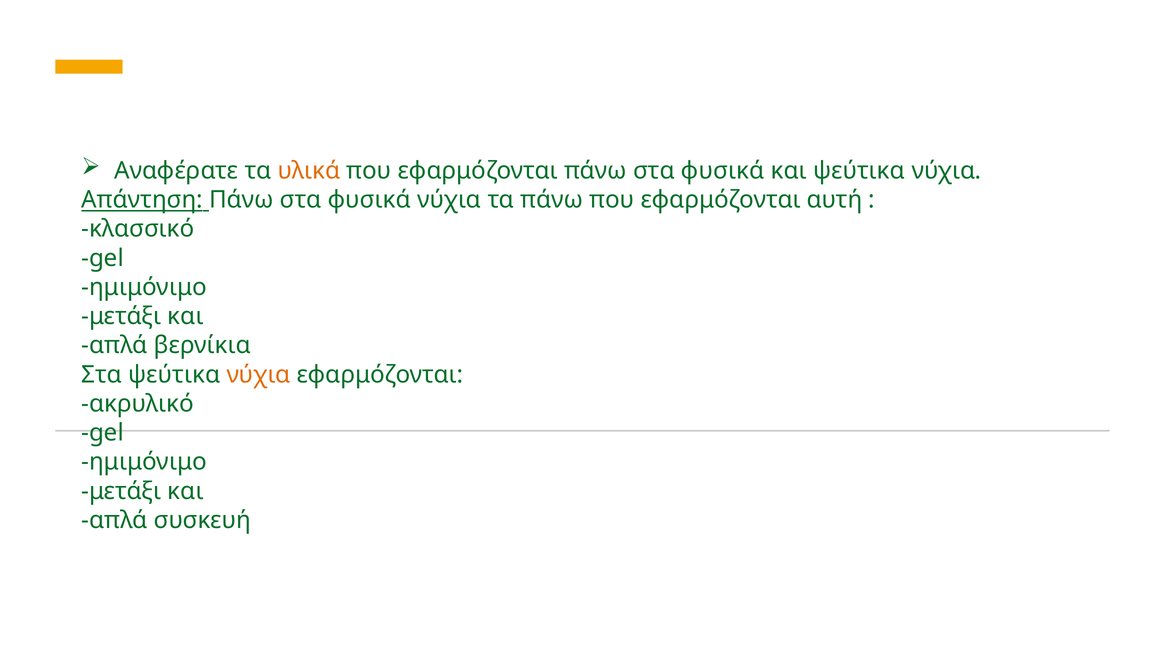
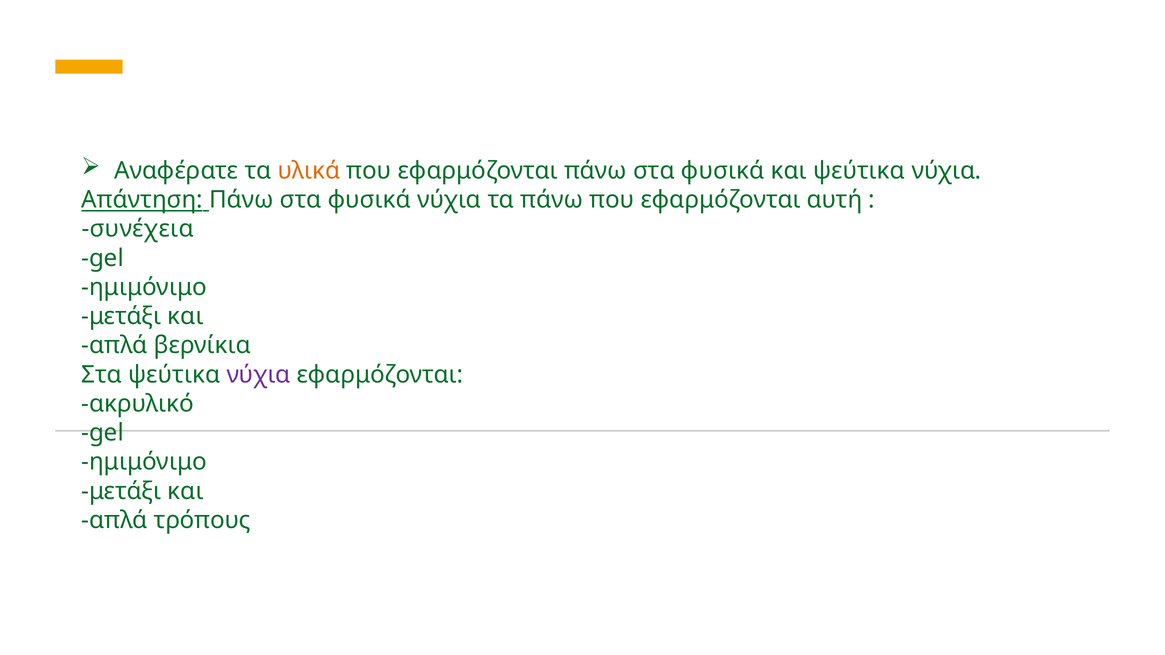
κλασσικό: κλασσικό -> συνέχεια (138, 229)
νύχια colour: orange -> purple (259, 375)
συσκευή: συσκευή -> τρόπους (202, 520)
